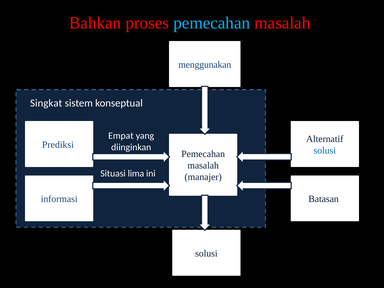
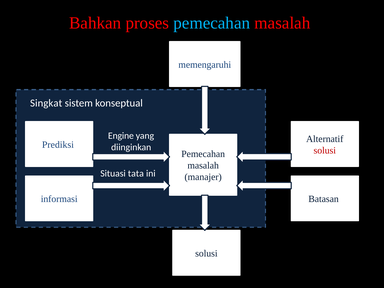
menggunakan: menggunakan -> memengaruhi (205, 65)
Empat: Empat -> Engine (121, 136)
solusi colour: blue -> red (325, 150)
lima: lima -> tata (136, 173)
